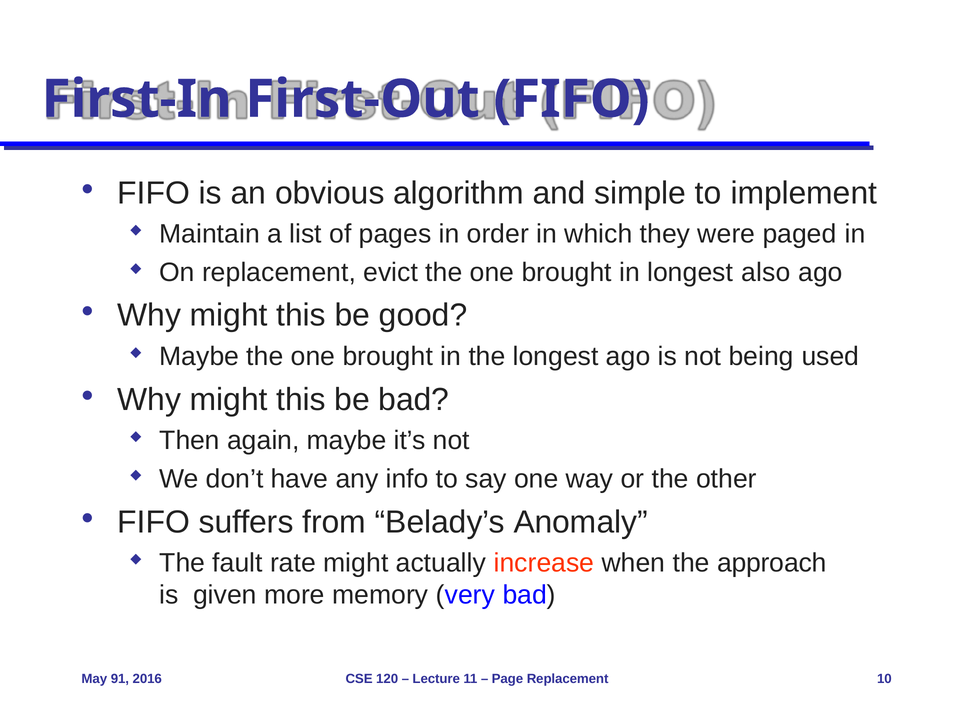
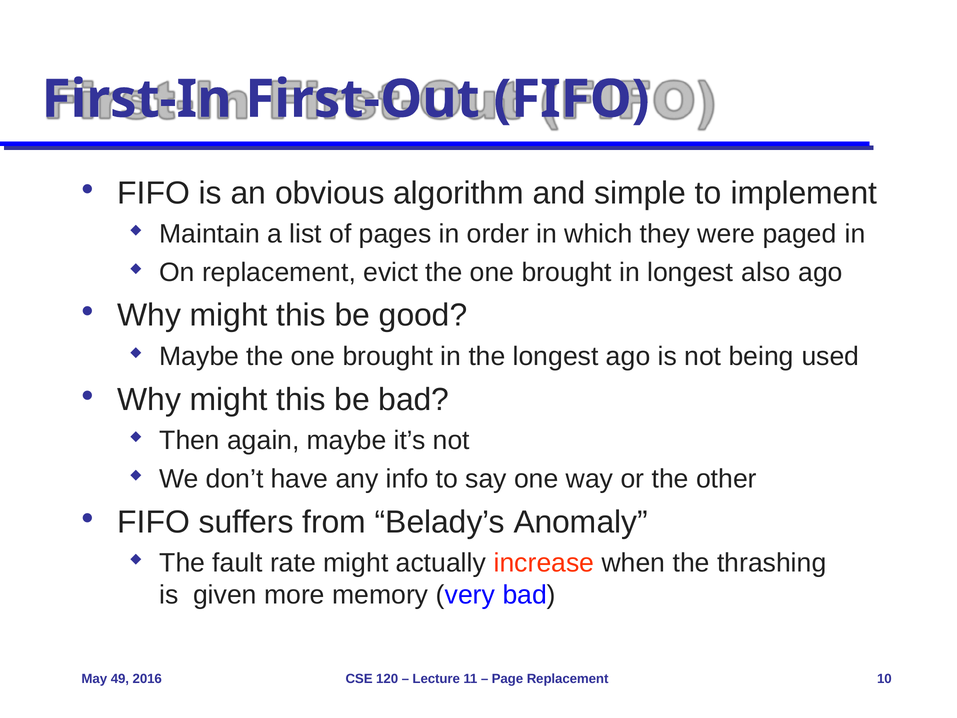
approach: approach -> thrashing (772, 563)
91: 91 -> 49 (120, 679)
